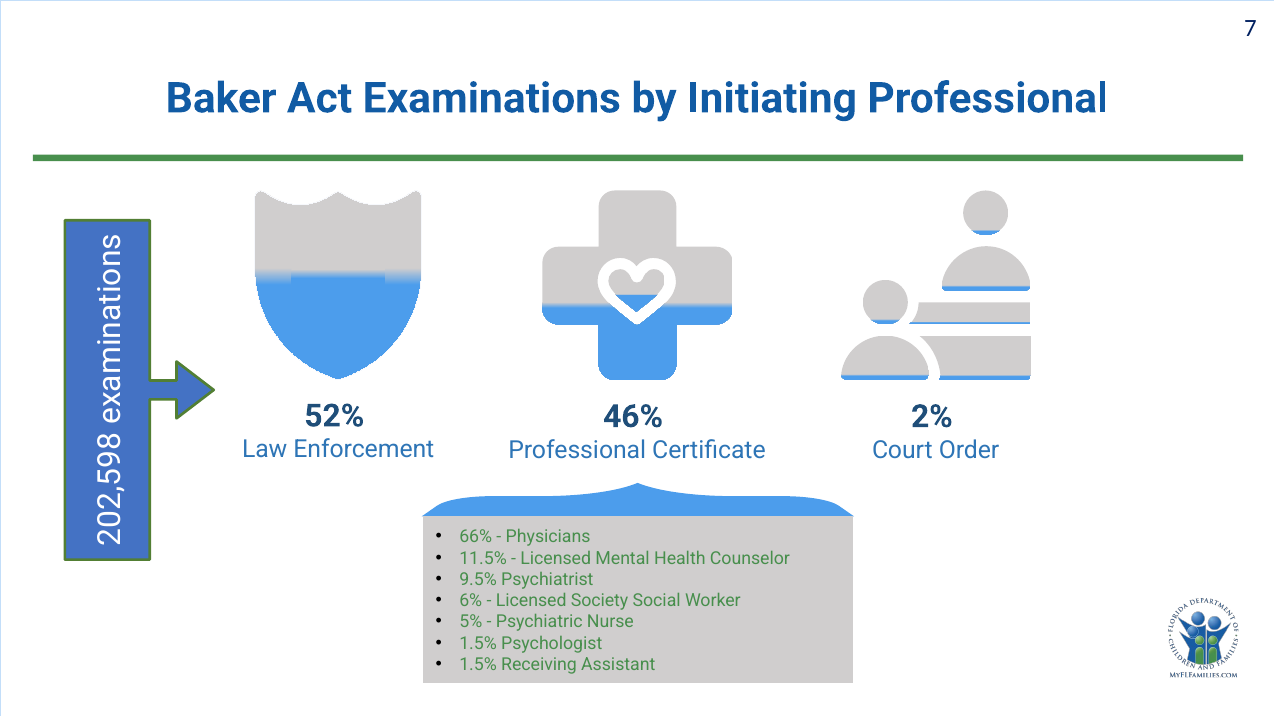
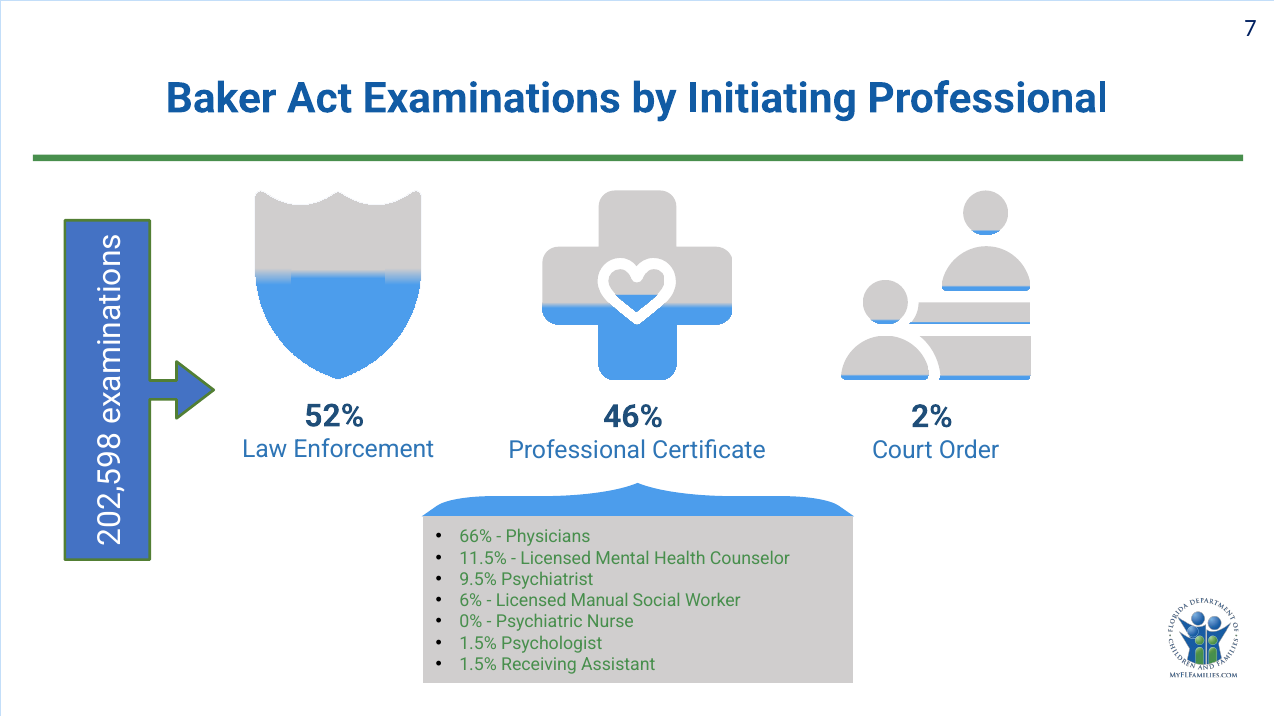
Society: Society -> Manual (600, 601)
5%: 5% -> 0% (471, 622)
